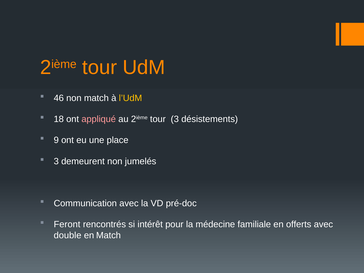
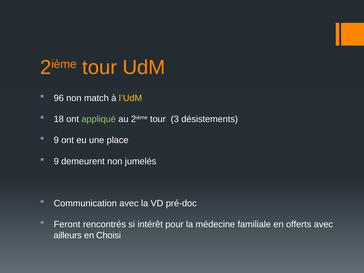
46: 46 -> 96 (59, 98)
appliqué colour: pink -> light green (99, 119)
3: 3 -> 9 (56, 161)
double: double -> ailleurs (68, 235)
en Match: Match -> Choisi (109, 235)
